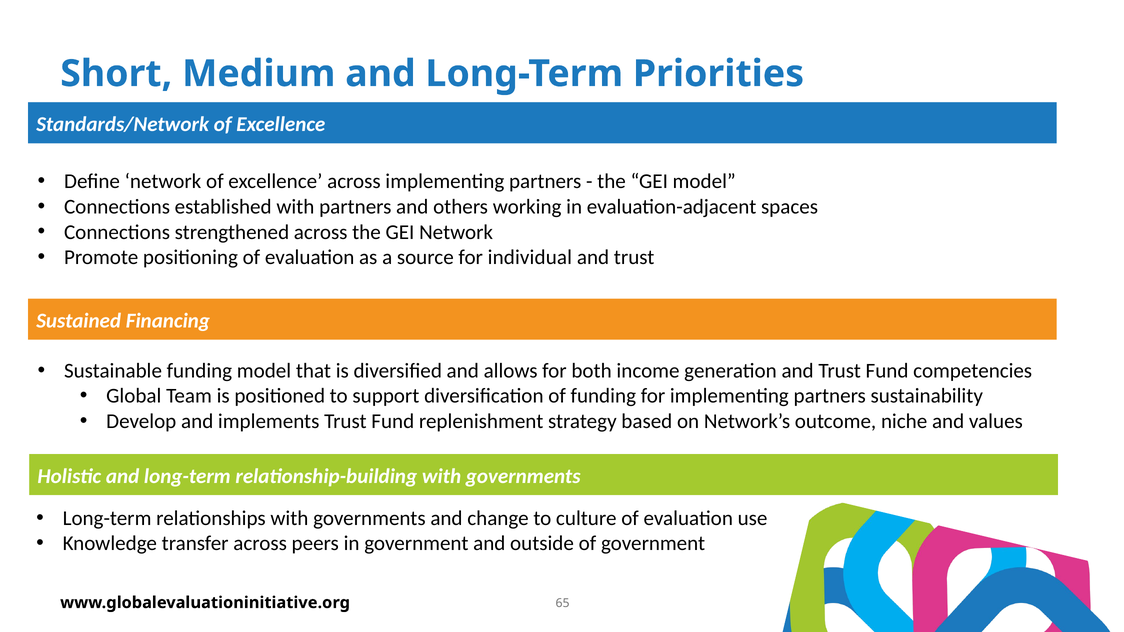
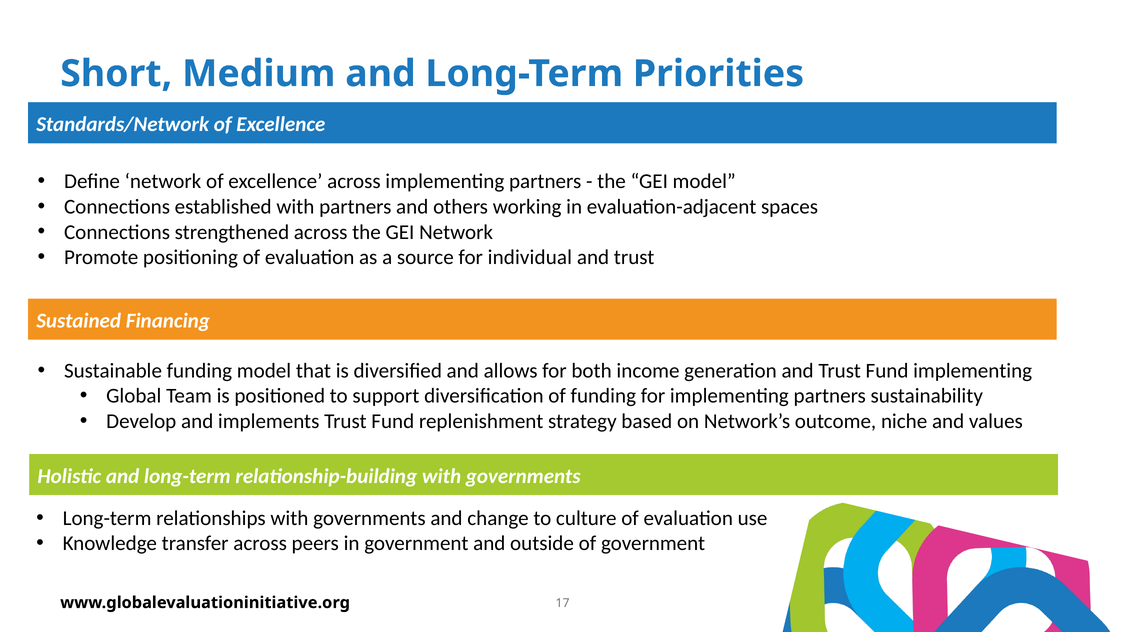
Fund competencies: competencies -> implementing (973, 371)
65: 65 -> 17 (563, 603)
